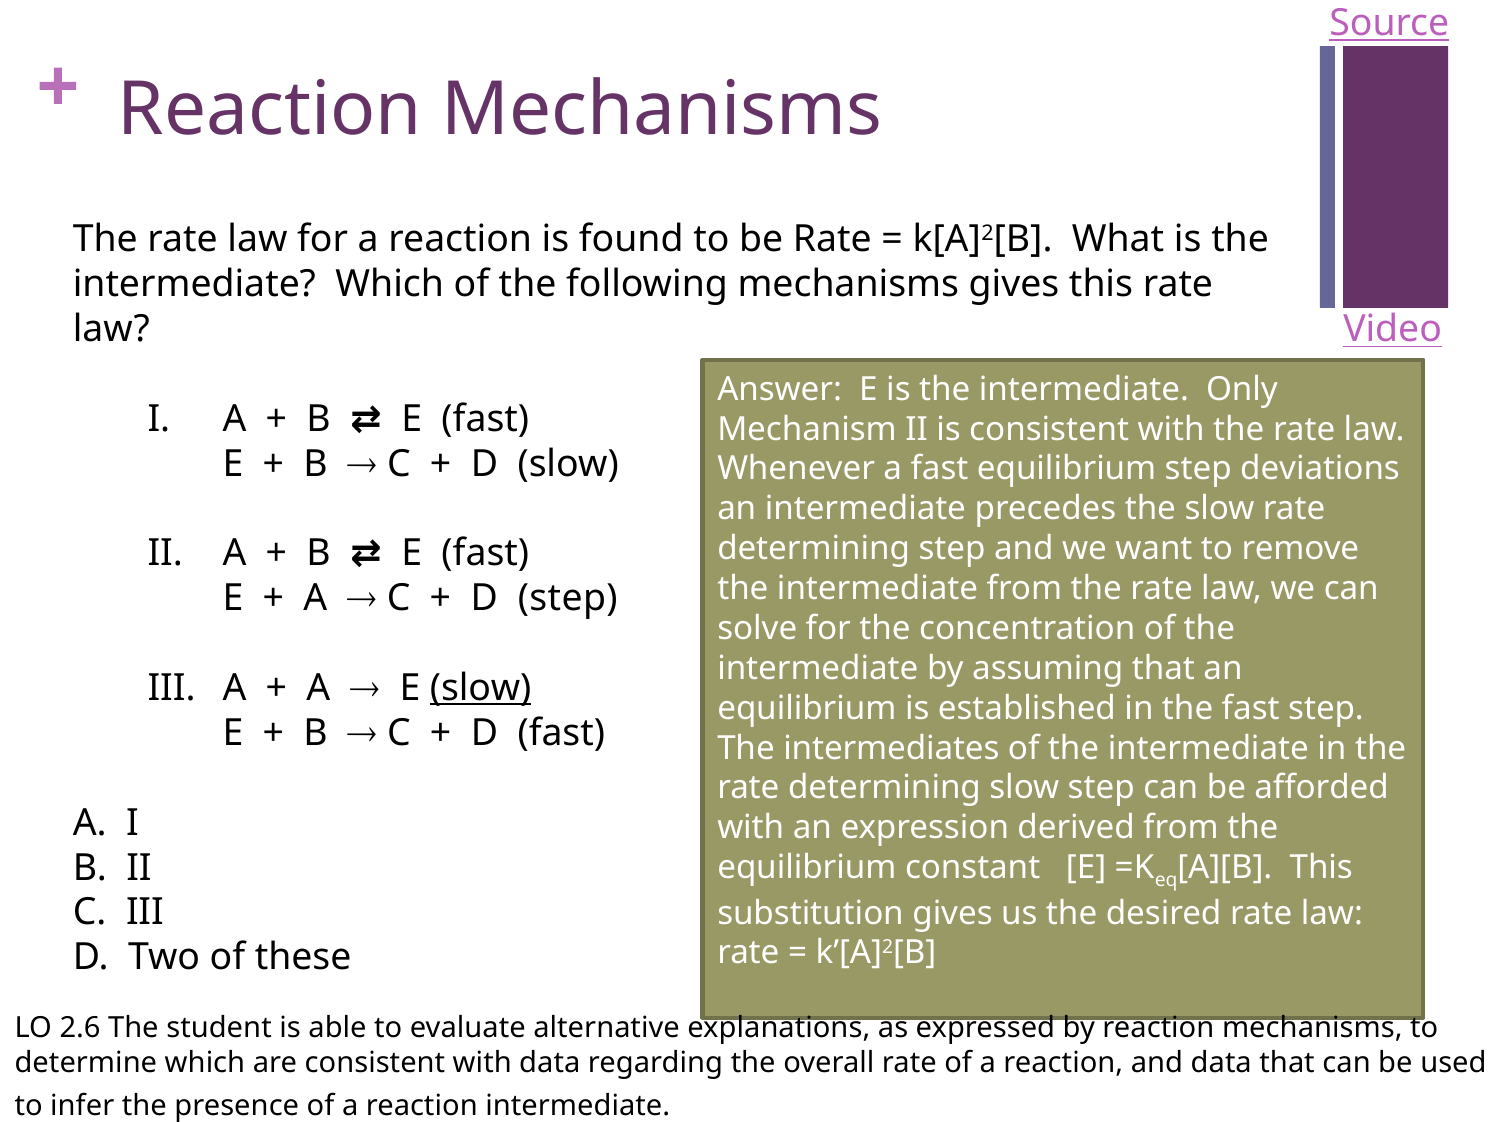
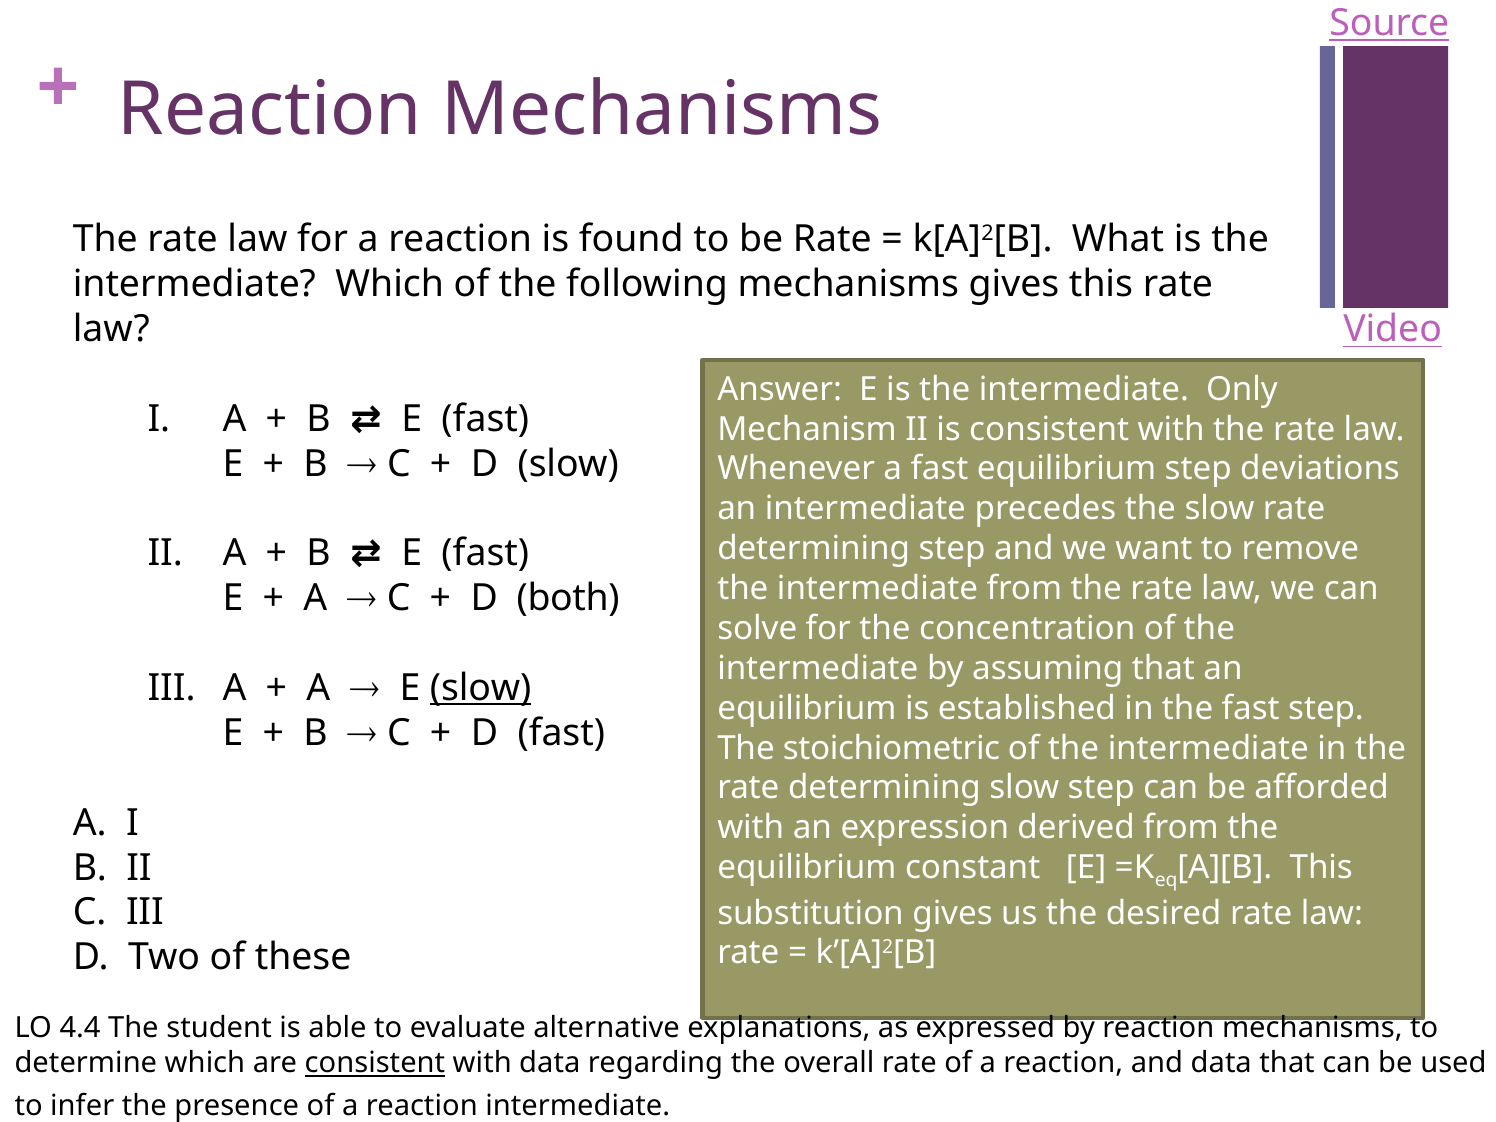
D step: step -> both (568, 598)
intermediates: intermediates -> stoichiometric (891, 748)
2.6: 2.6 -> 4.4 (80, 1028)
consistent underline: none -> present (375, 1063)
